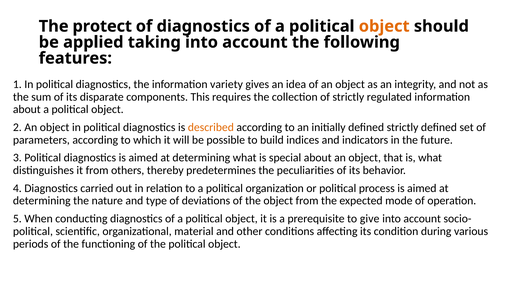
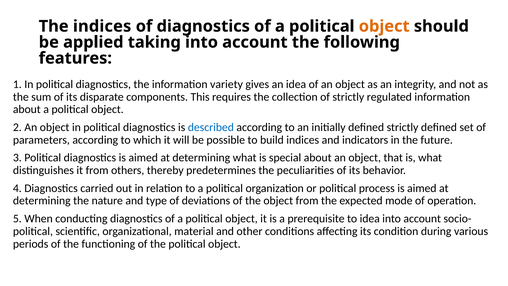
The protect: protect -> indices (102, 26)
described colour: orange -> blue (211, 127)
to give: give -> idea (370, 218)
